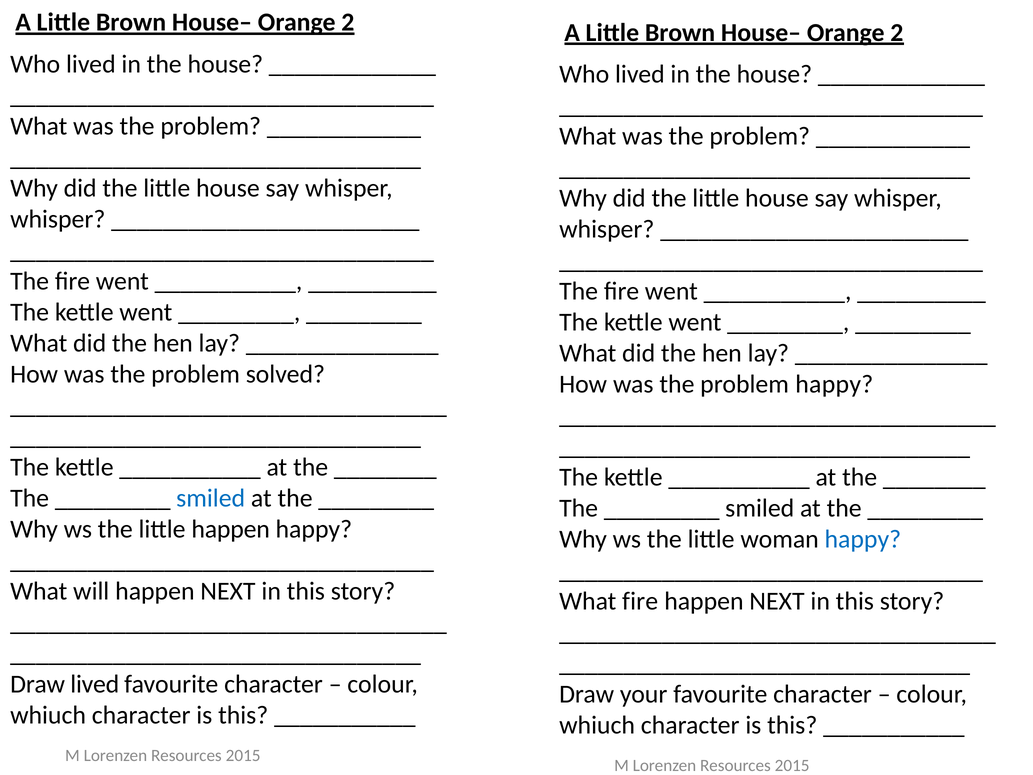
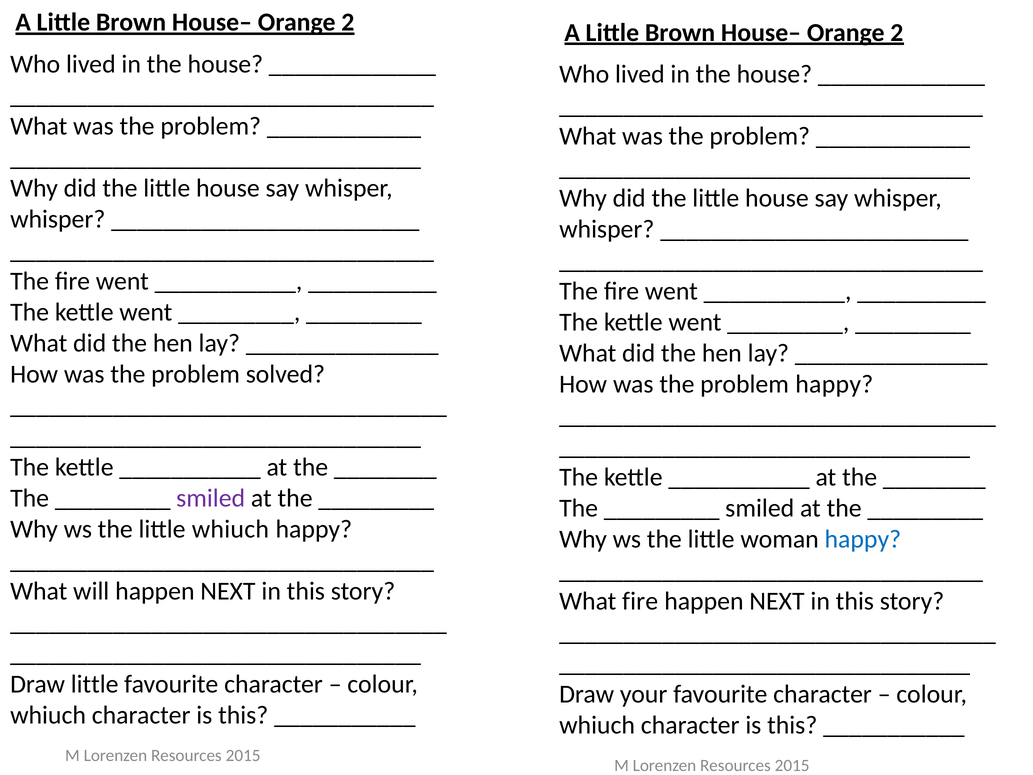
smiled colour: blue -> purple (211, 498)
little happen: happen -> whiuch (230, 529)
Draw lived: lived -> little (95, 684)
